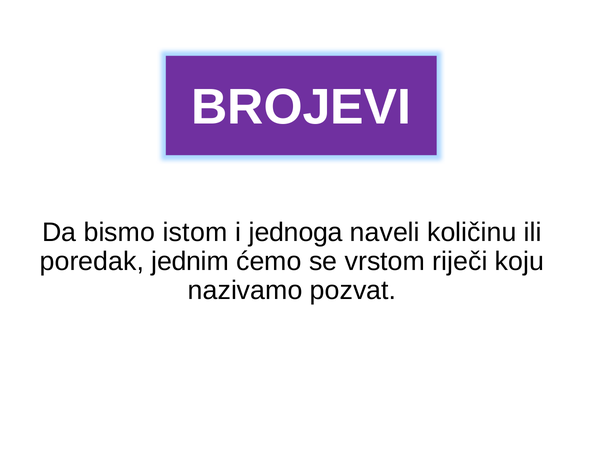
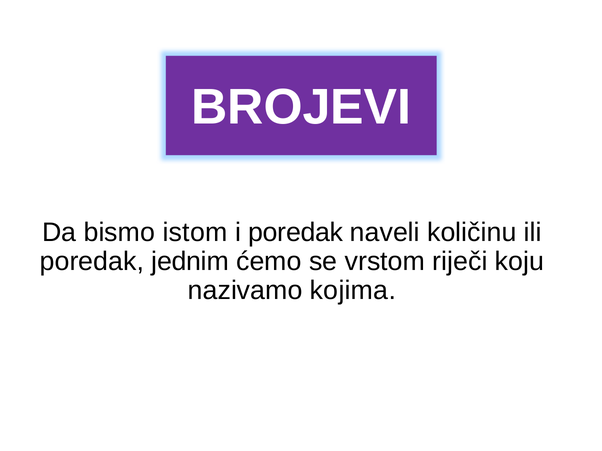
i jednoga: jednoga -> poredak (296, 233)
pozvat: pozvat -> kojima (353, 291)
